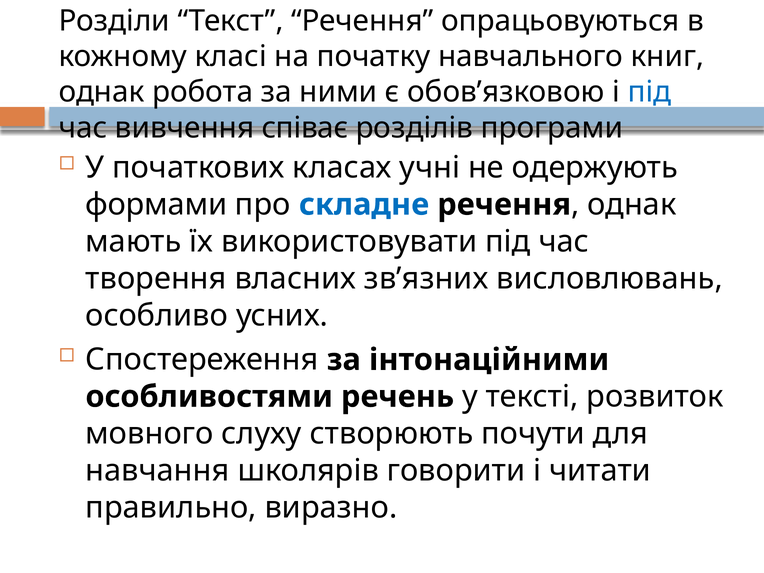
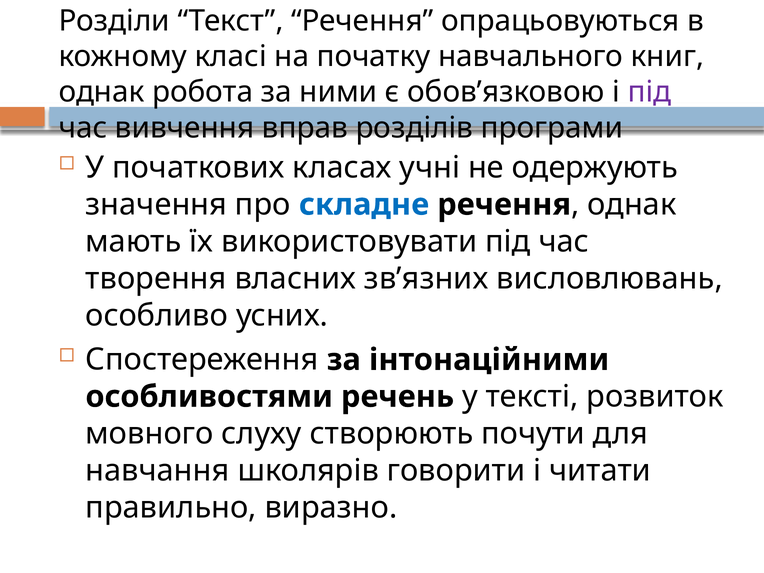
під colour: blue -> purple (649, 92)
співає: співає -> вправ (305, 128)
формами: формами -> значення (156, 205)
